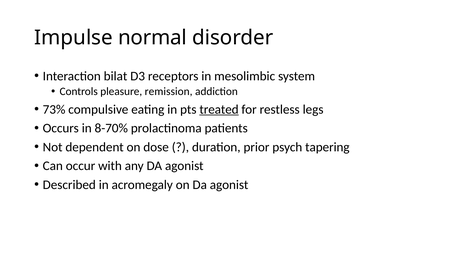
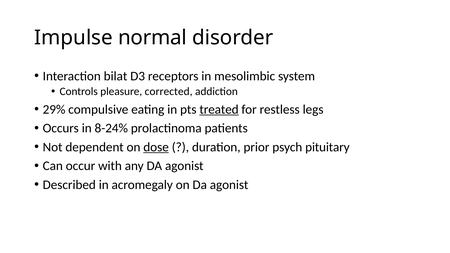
remission: remission -> corrected (169, 92)
73%: 73% -> 29% (54, 109)
8-70%: 8-70% -> 8-24% (111, 128)
dose underline: none -> present (156, 147)
tapering: tapering -> pituitary (327, 147)
